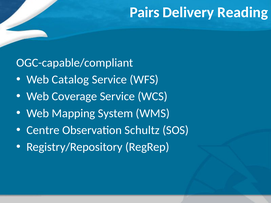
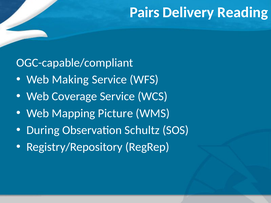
Catalog: Catalog -> Making (70, 80)
System: System -> Picture (115, 113)
Centre: Centre -> During (43, 130)
